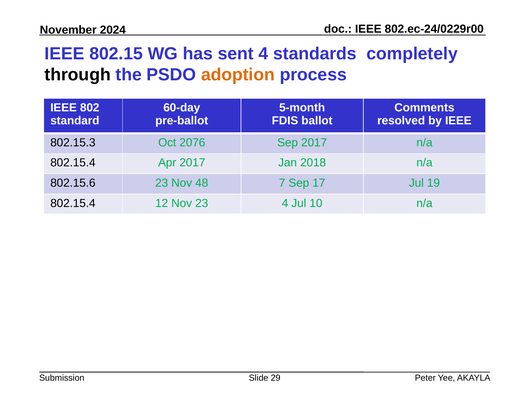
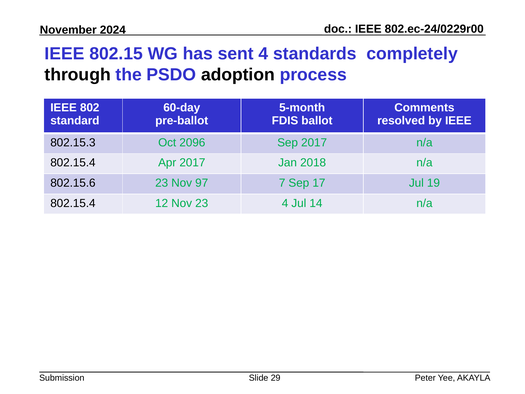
adoption colour: orange -> black (238, 75)
2076: 2076 -> 2096 (192, 142)
48: 48 -> 97 (202, 183)
10: 10 -> 14 (316, 203)
